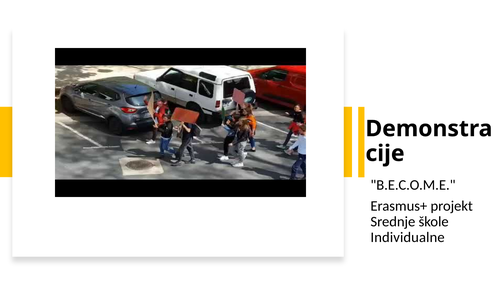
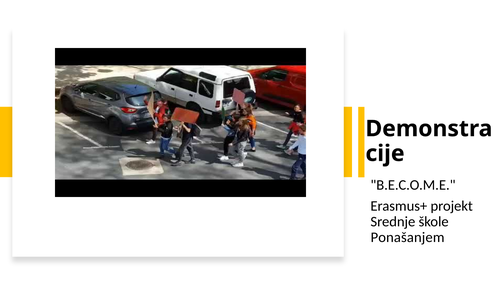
Individualne: Individualne -> Ponašanjem (408, 238)
